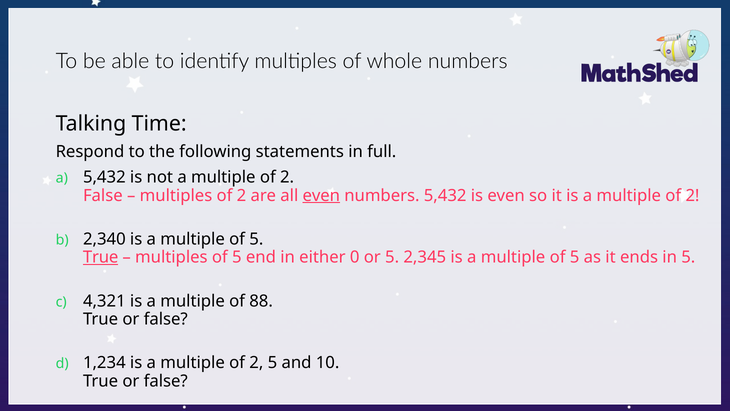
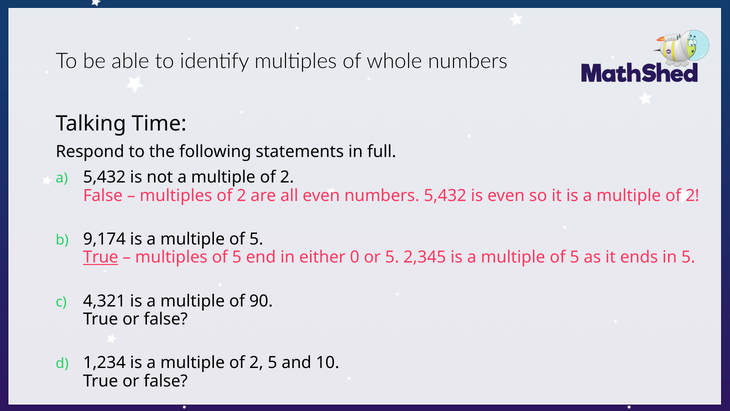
even underline: present -> none (321, 195)
2,340: 2,340 -> 9,174 (104, 239)
88: 88 -> 90 (261, 301)
